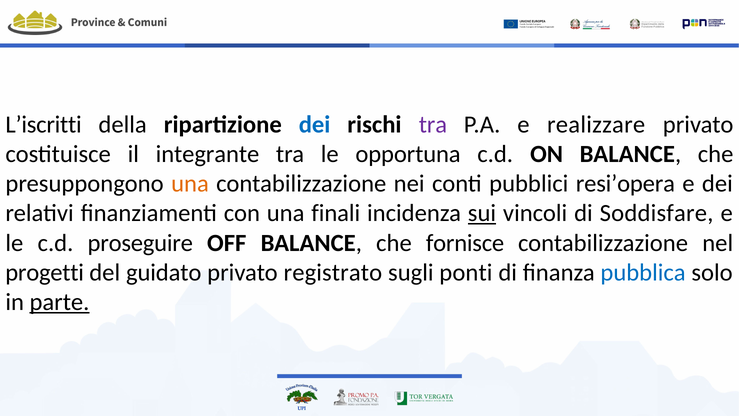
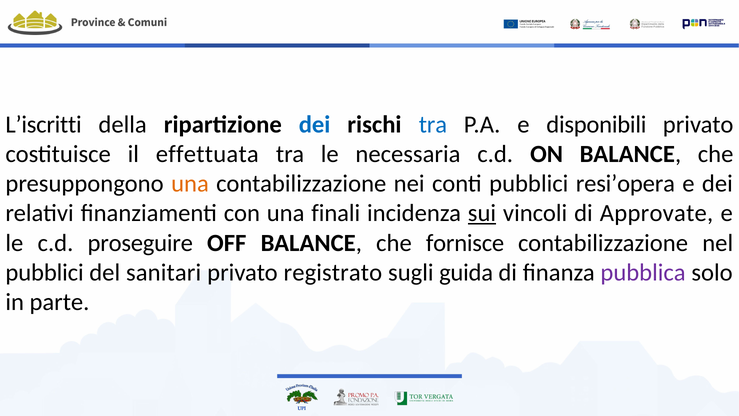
tra colour: purple -> blue (433, 124)
realizzare: realizzare -> disponibili (596, 124)
integrante: integrante -> effettuata (207, 154)
opportuna: opportuna -> necessaria (408, 154)
Soddisfare: Soddisfare -> Approvate (657, 213)
progetti: progetti -> pubblici (45, 272)
guidato: guidato -> sanitari (164, 272)
ponti: ponti -> guida (466, 272)
pubblica colour: blue -> purple (643, 272)
parte underline: present -> none (59, 302)
